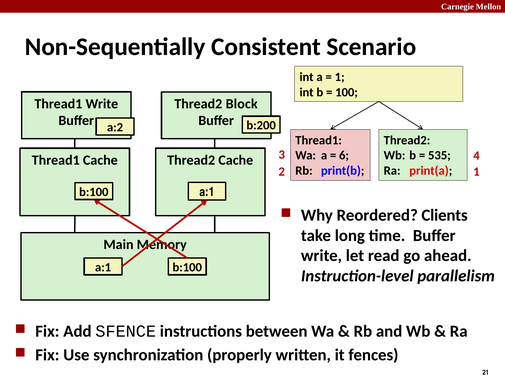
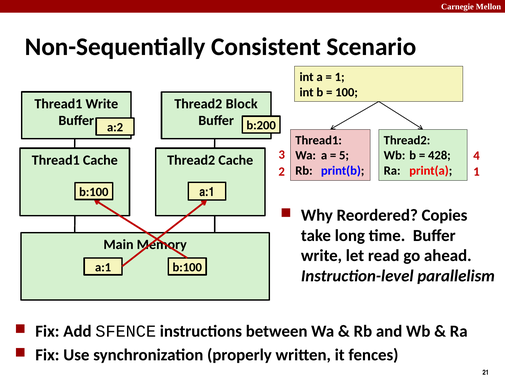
6: 6 -> 5 (344, 155)
535: 535 -> 428 (439, 155)
Clients: Clients -> Copies (445, 215)
